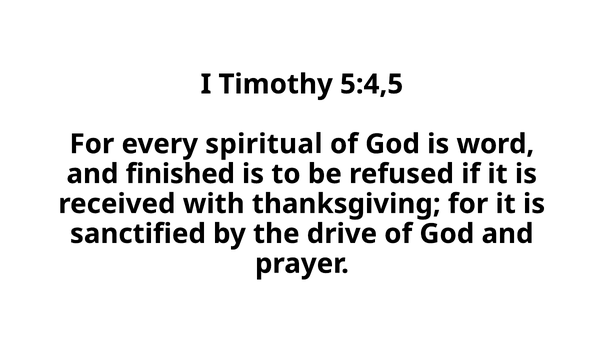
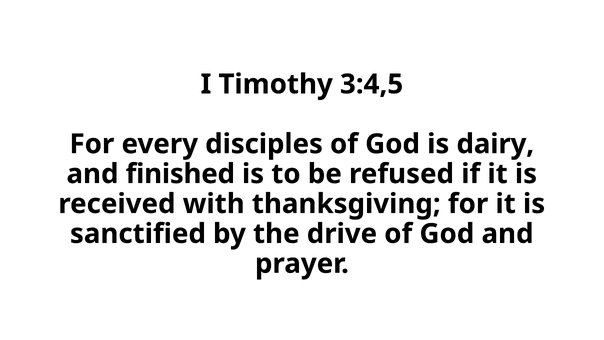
5:4,5: 5:4,5 -> 3:4,5 (372, 84)
spiritual: spiritual -> disciples (264, 144)
word: word -> dairy (495, 144)
